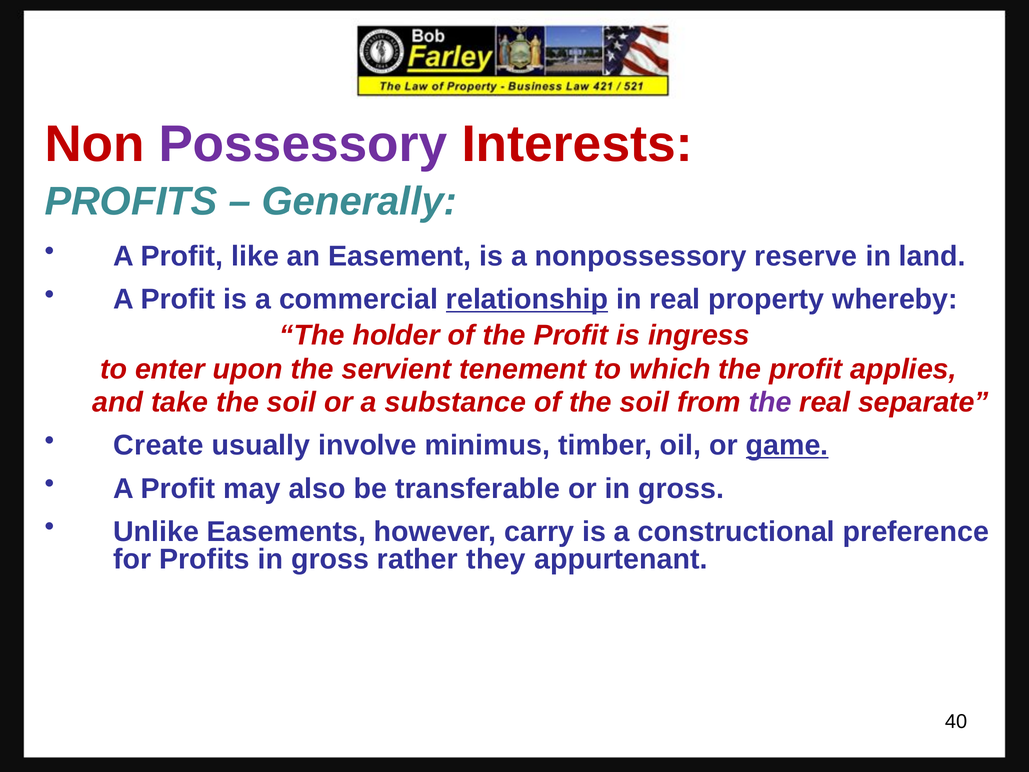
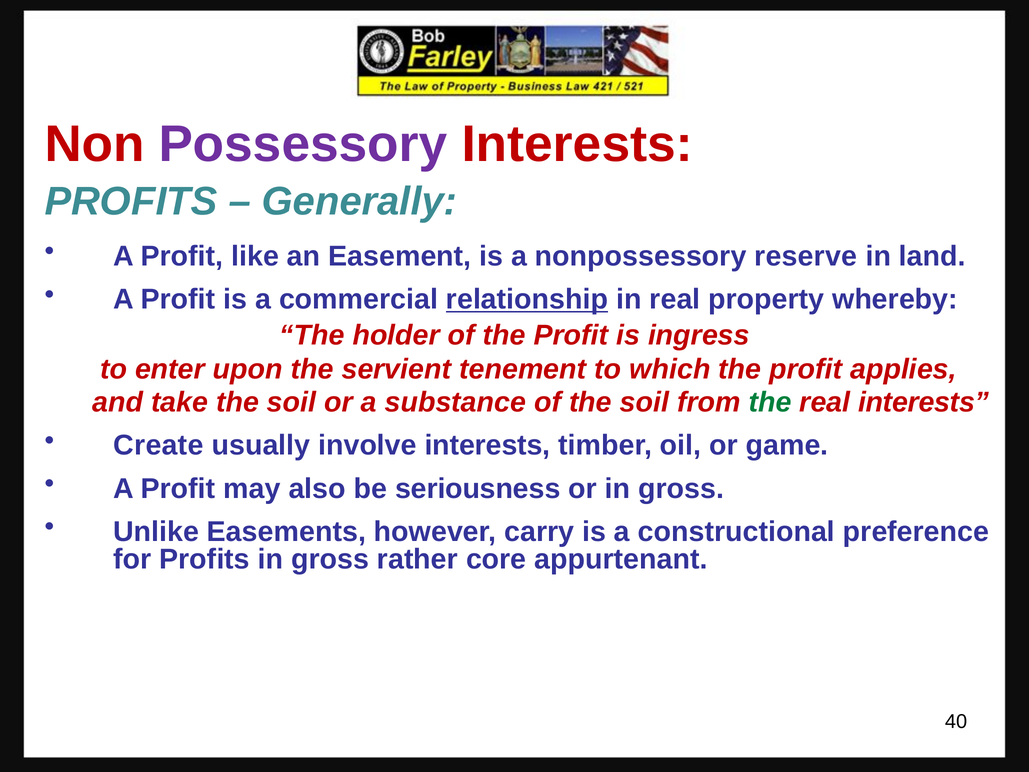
the colour: purple -> green (770, 402)
real separate: separate -> interests (924, 402)
involve minimus: minimus -> interests (487, 445)
game underline: present -> none (787, 445)
transferable: transferable -> seriousness (478, 488)
they: they -> core (496, 559)
